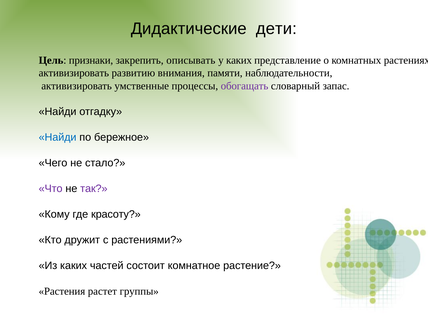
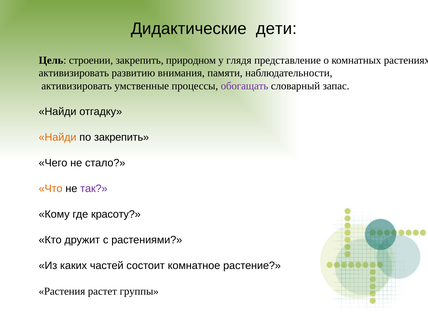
признаки: признаки -> строении (91, 60)
описывать: описывать -> природном (191, 60)
у каких: каких -> глядя (239, 60)
Найди colour: blue -> orange (58, 137)
по бережное: бережное -> закрепить (122, 137)
Что colour: purple -> orange (51, 189)
